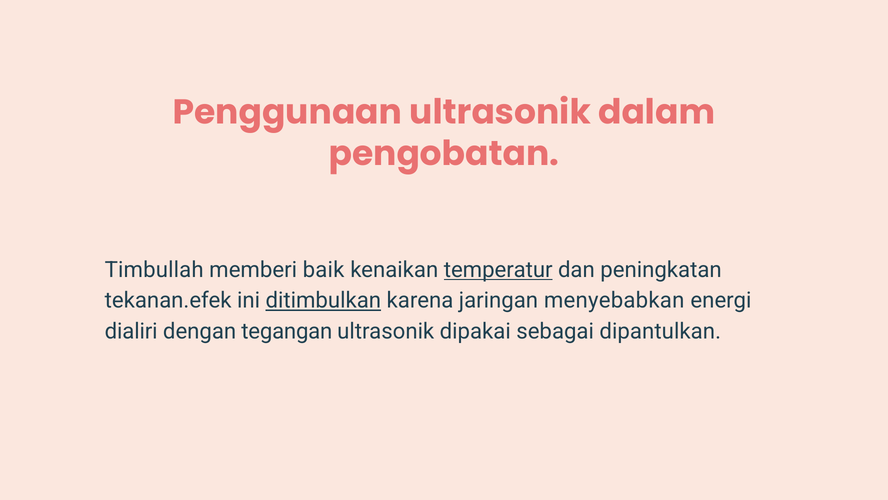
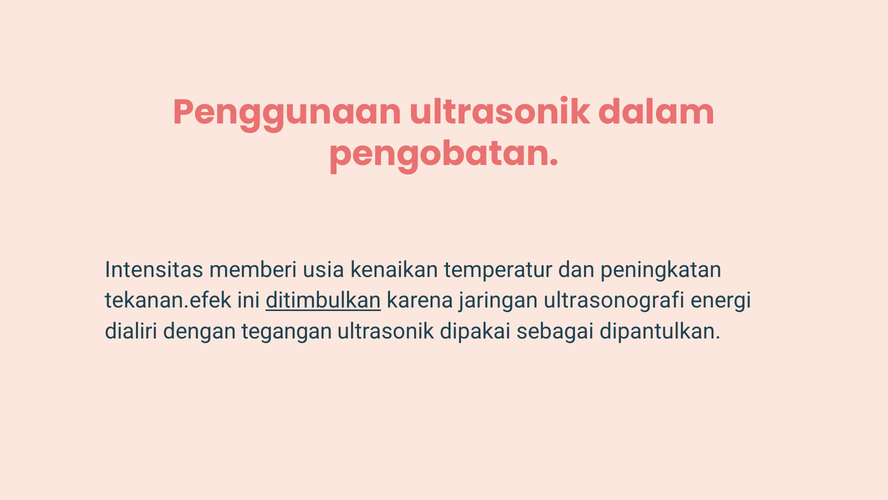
Timbullah: Timbullah -> Intensitas (154, 270)
baik: baik -> usia (324, 270)
temperatur underline: present -> none (498, 270)
menyebabkan: menyebabkan -> ultrasonografi (614, 300)
